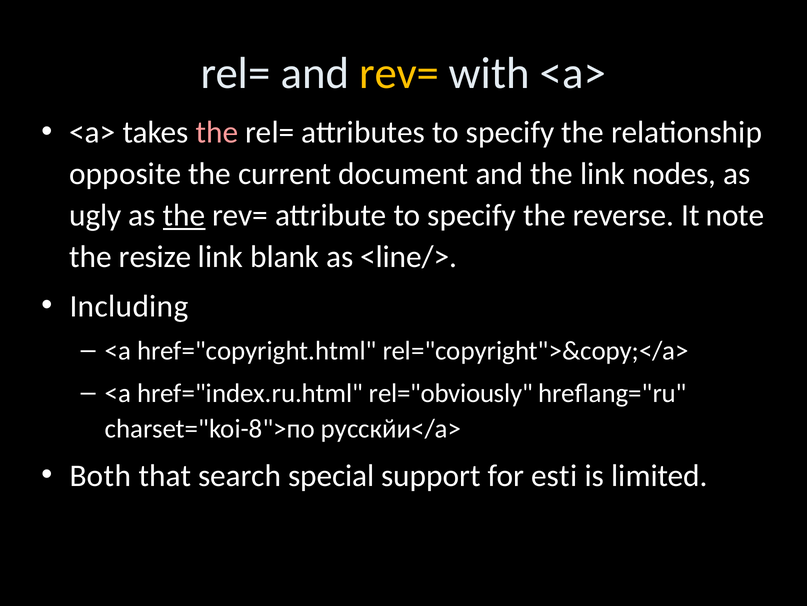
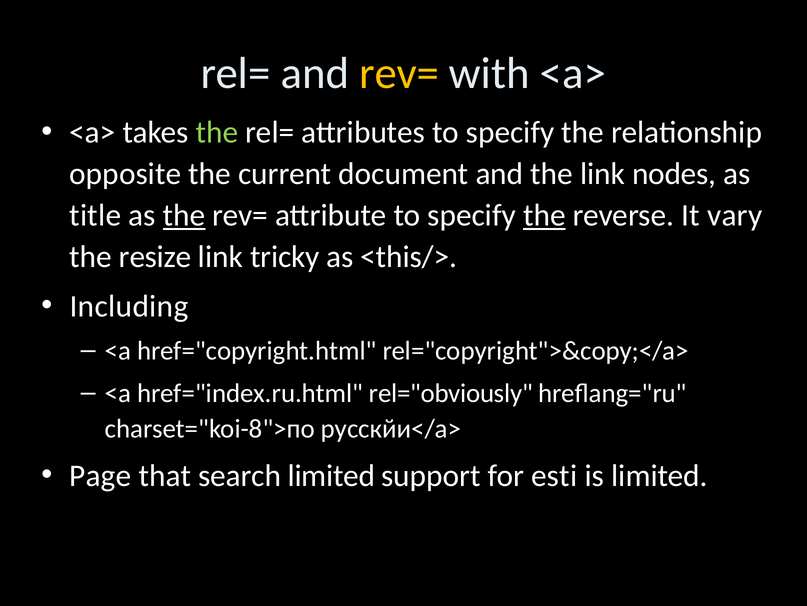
the colour: pink -> light green (217, 132)
ugly: ugly -> title (95, 215)
the underline: none -> present (544, 215)
note: note -> vary (735, 215)
blank: blank -> tricky (285, 257)
<line/>: <line/> -> <this/> (409, 257)
Both: Both -> Page (100, 475)
search special: special -> limited (331, 475)
